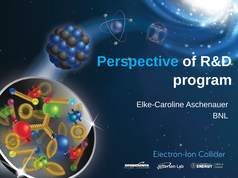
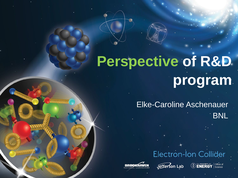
Perspective colour: light blue -> light green (138, 62)
